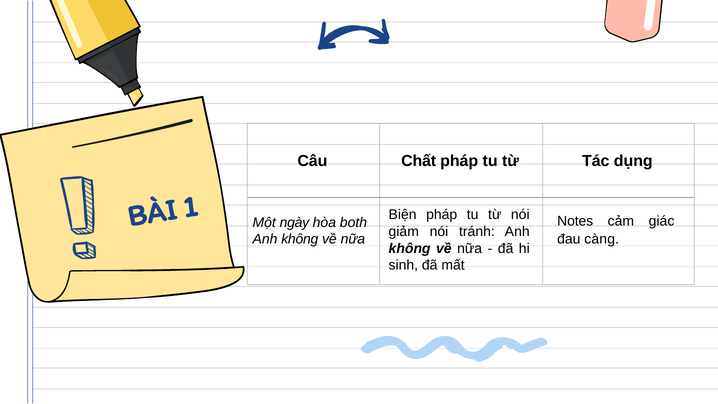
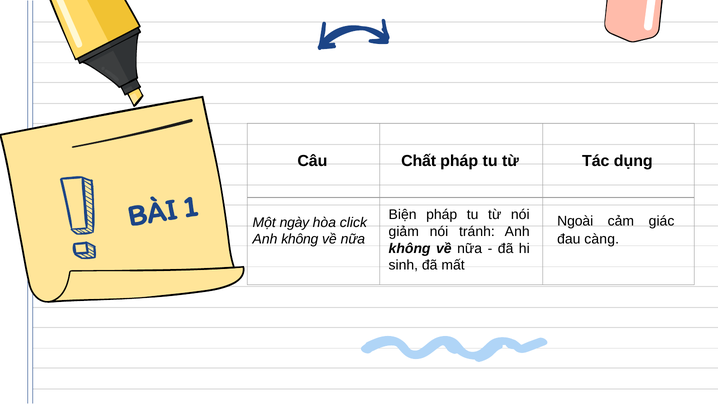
Notes: Notes -> Ngoài (575, 221)
both: both -> click (353, 222)
